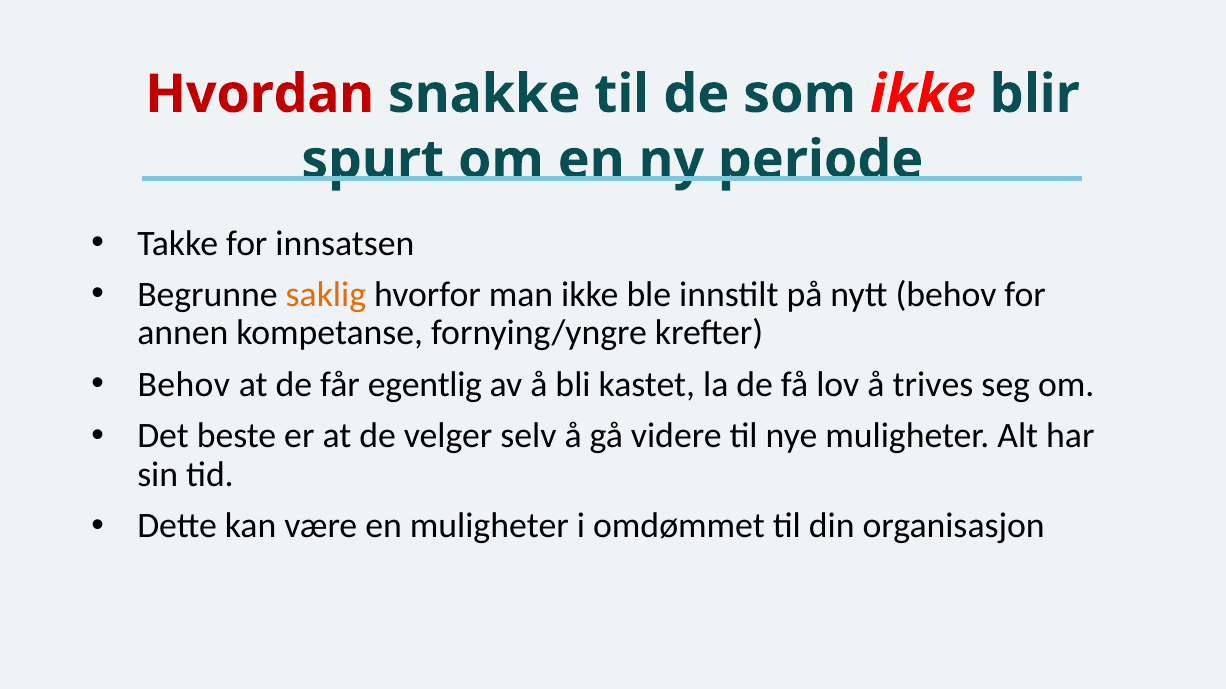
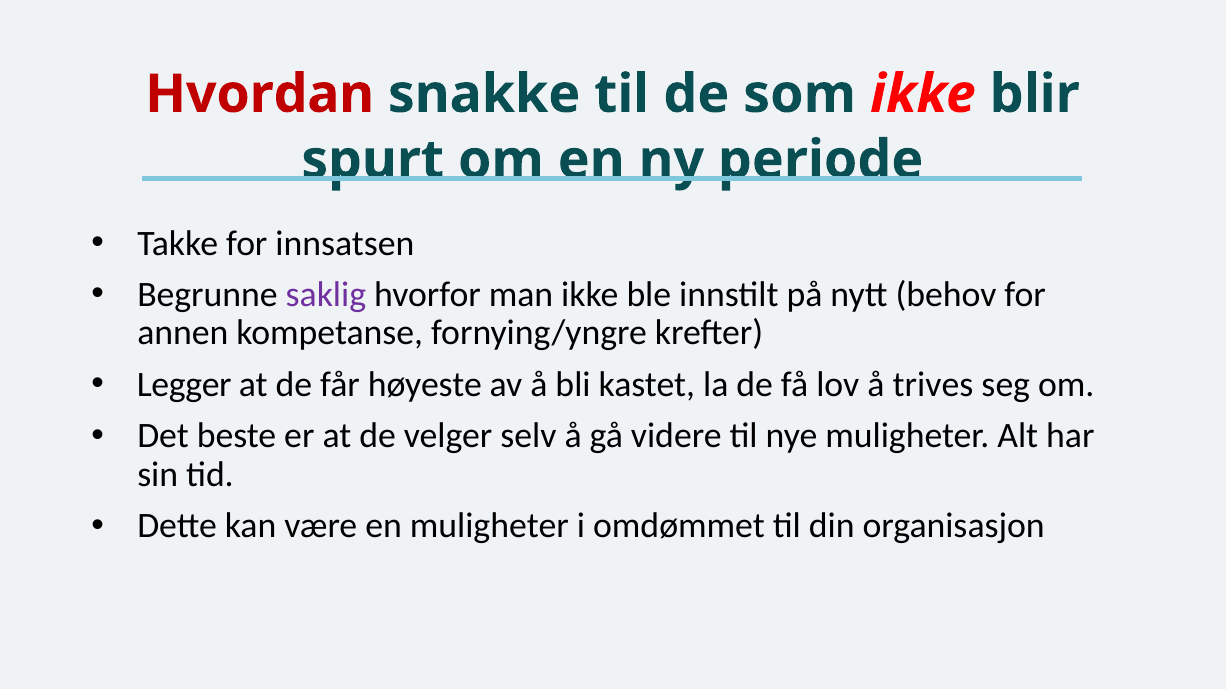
saklig colour: orange -> purple (326, 295)
Behov: Behov -> Legger (184, 385)
egentlig: egentlig -> høyeste (425, 385)
